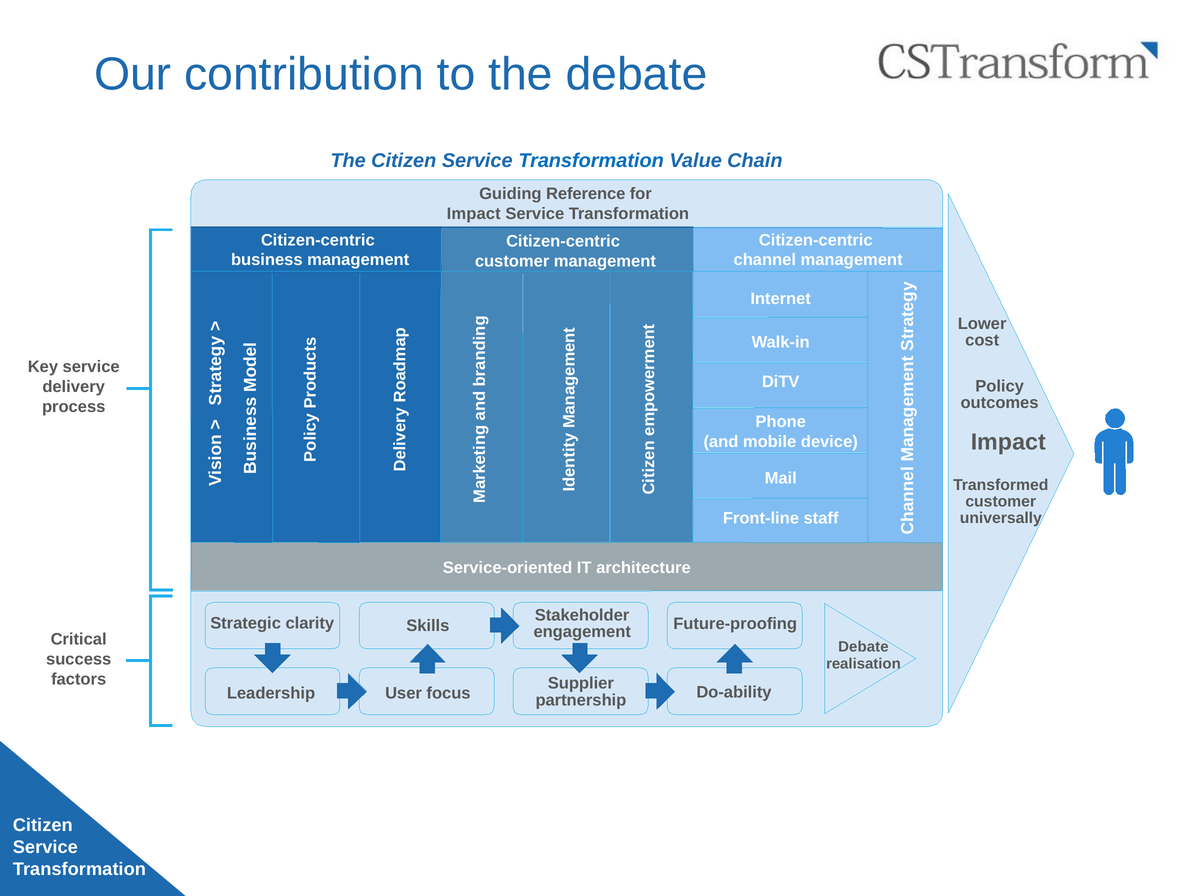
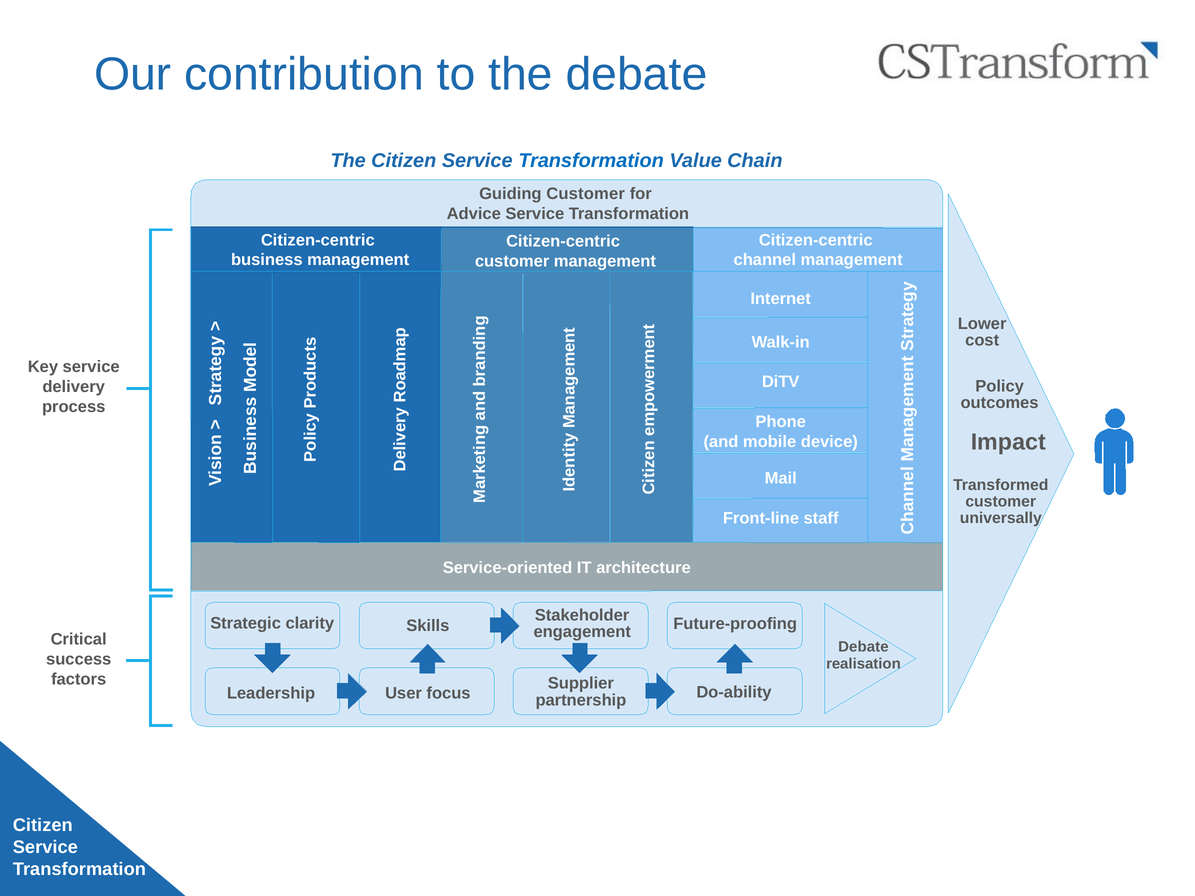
Guiding Reference: Reference -> Customer (586, 194)
Impact: Impact -> Advice (474, 214)
